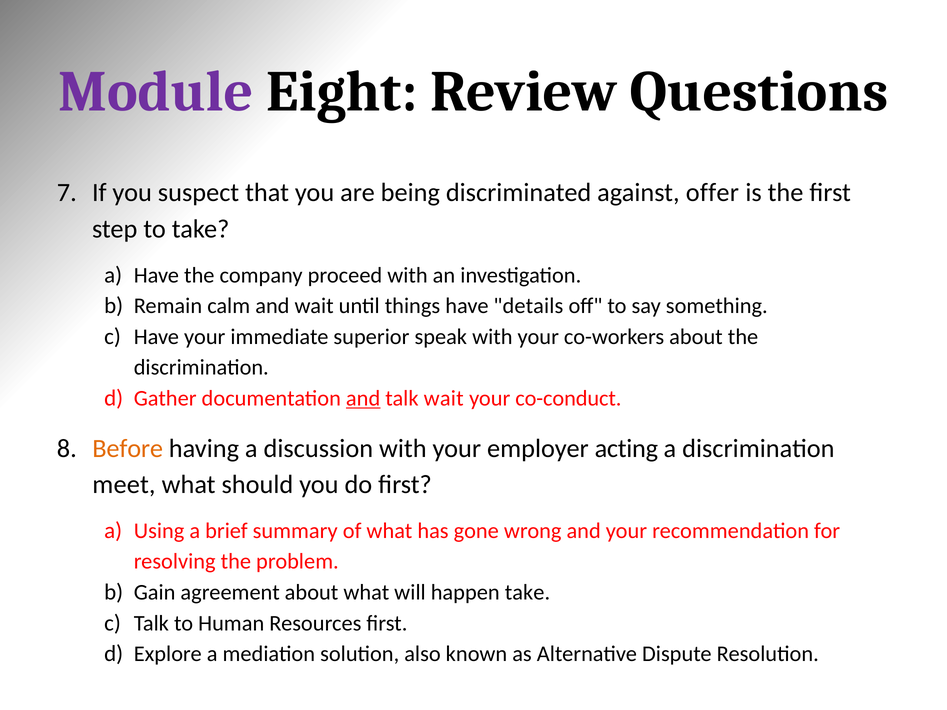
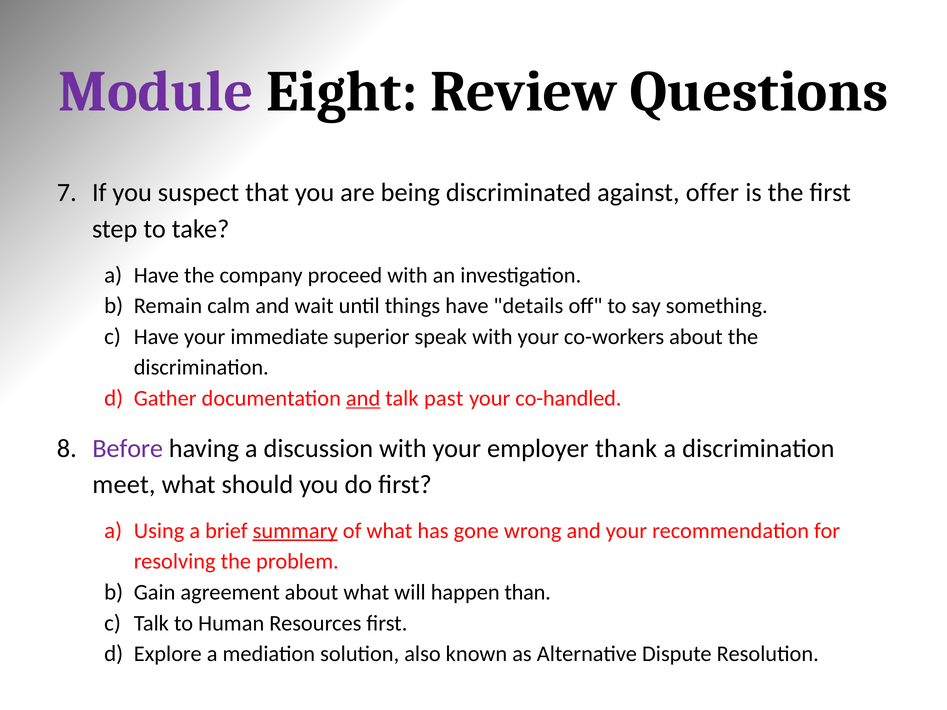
talk wait: wait -> past (444, 399)
co-conduct: co-conduct -> co-handled (568, 399)
Before colour: orange -> purple (128, 449)
acting: acting -> thank (626, 449)
summary underline: none -> present (295, 531)
happen take: take -> than (528, 593)
